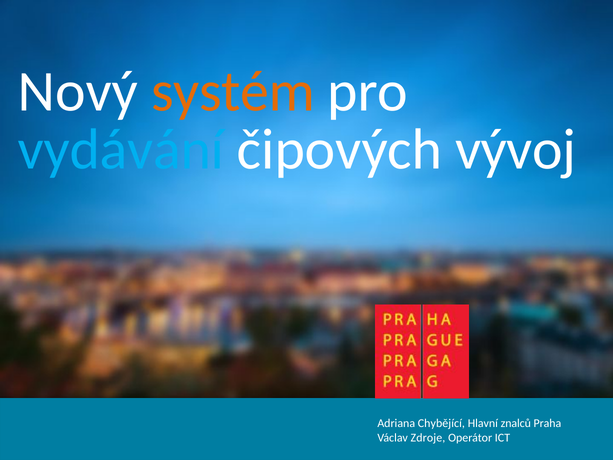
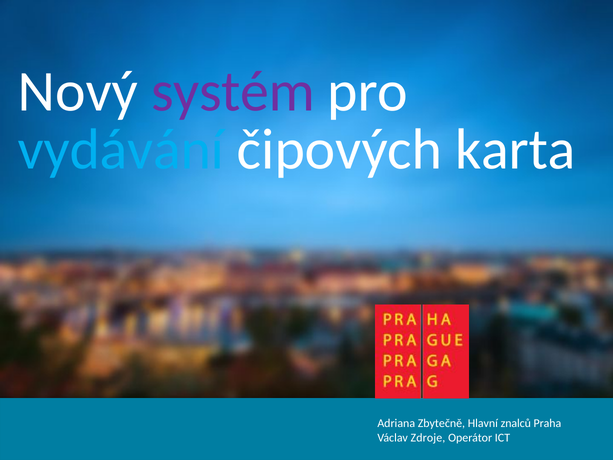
systém colour: orange -> purple (233, 92)
vývoj: vývoj -> karta (515, 150)
Chybějící: Chybějící -> Zbytečně (441, 423)
